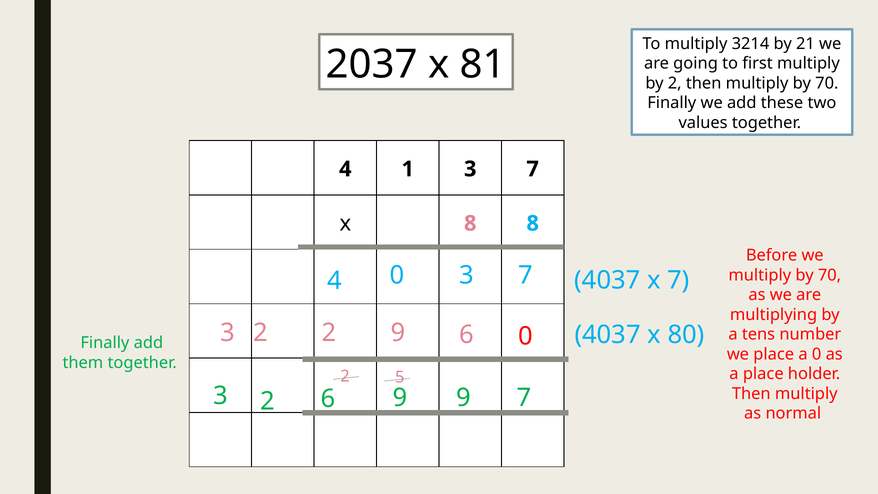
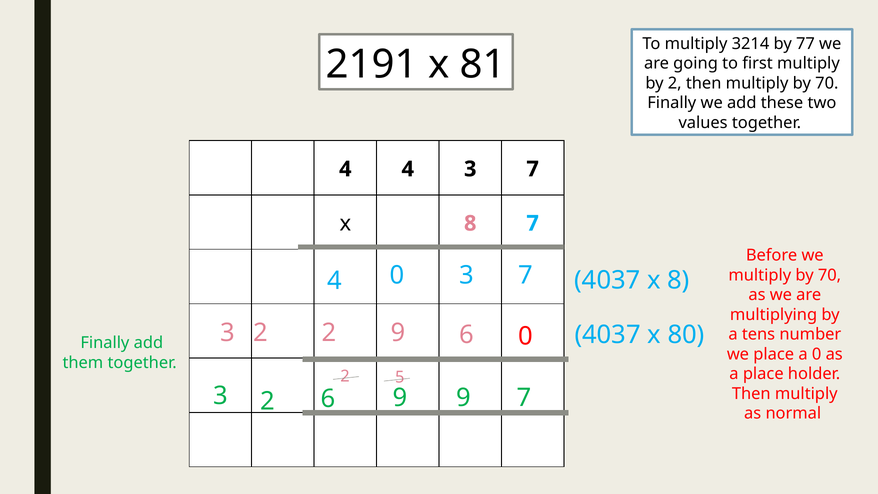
21: 21 -> 77 (805, 44)
2037: 2037 -> 2191 (372, 65)
4 1: 1 -> 4 (408, 169)
8: 8 -> 7 (533, 223)
4037 x 7: 7 -> 8 (678, 280)
